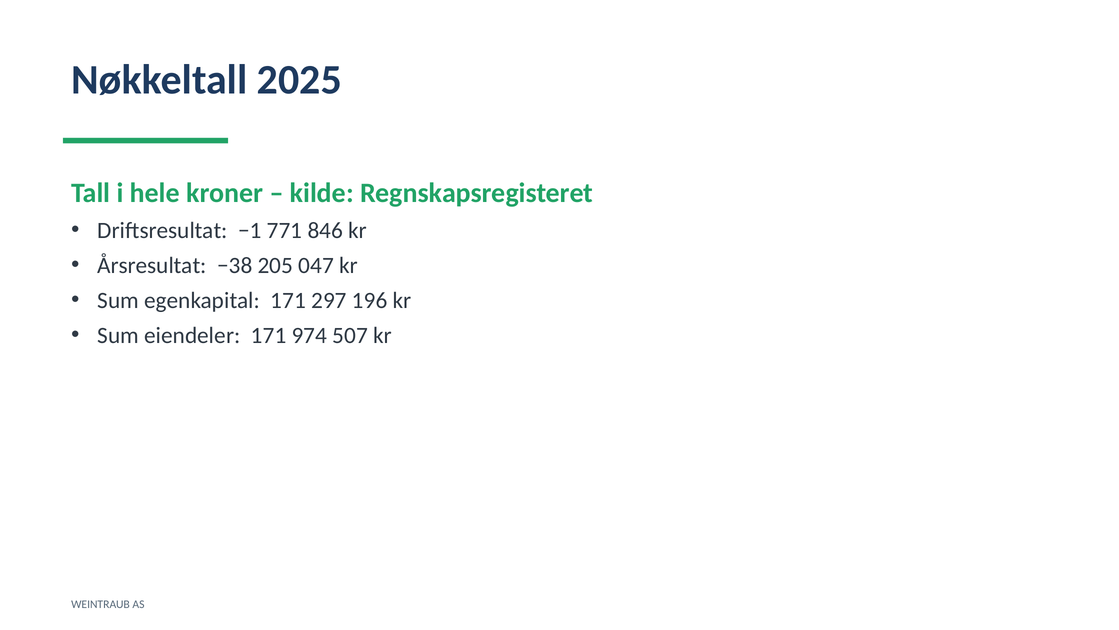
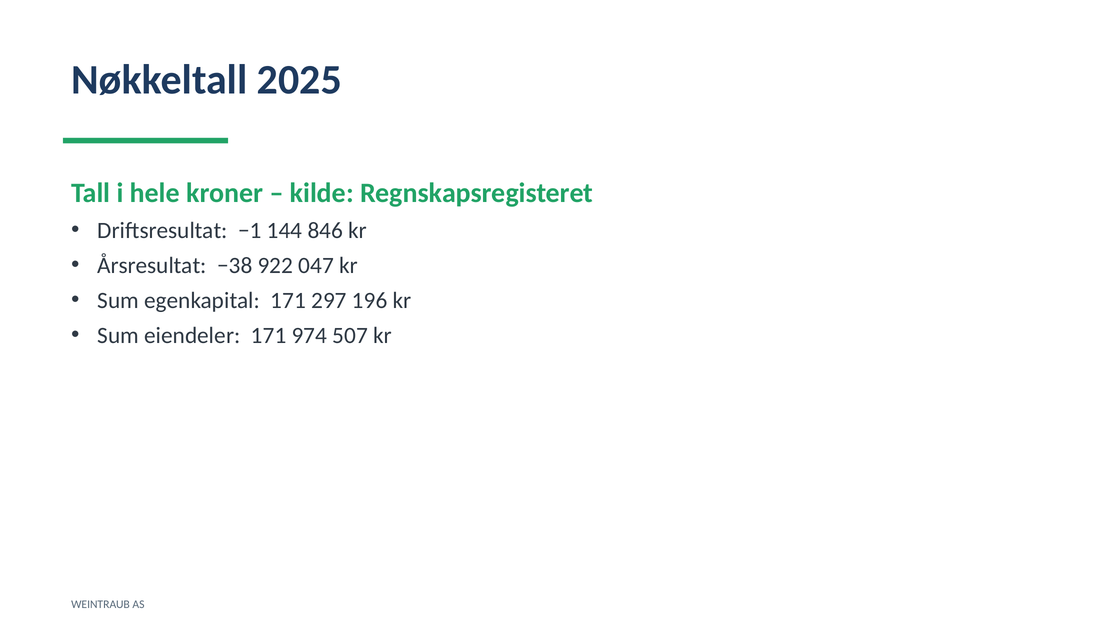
771: 771 -> 144 (285, 230)
205: 205 -> 922 (275, 265)
